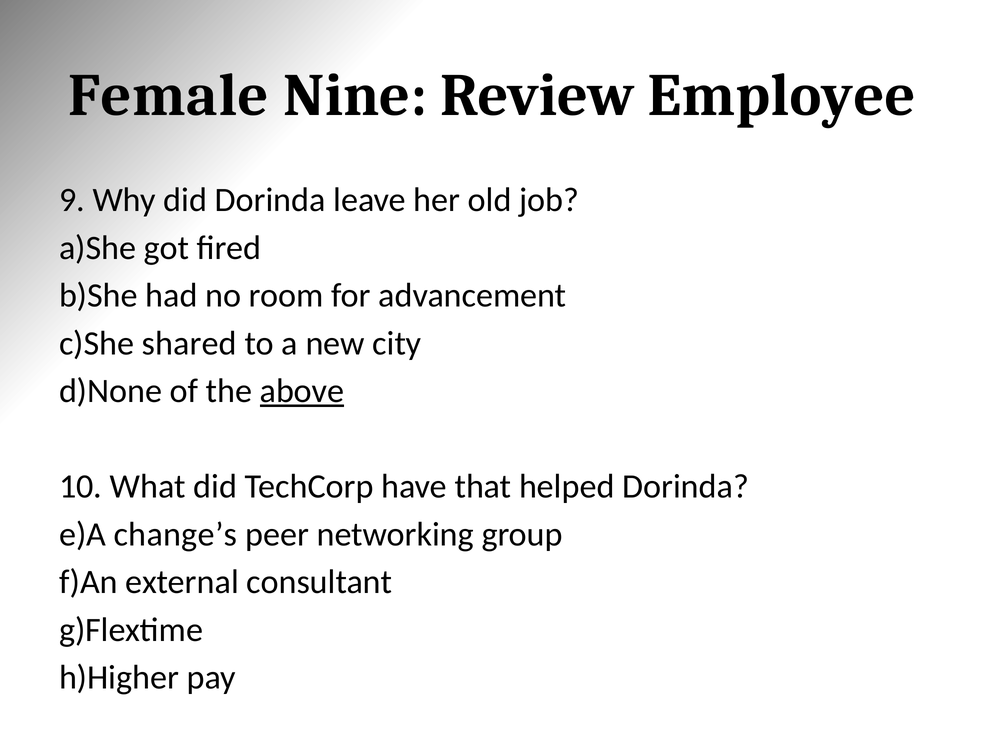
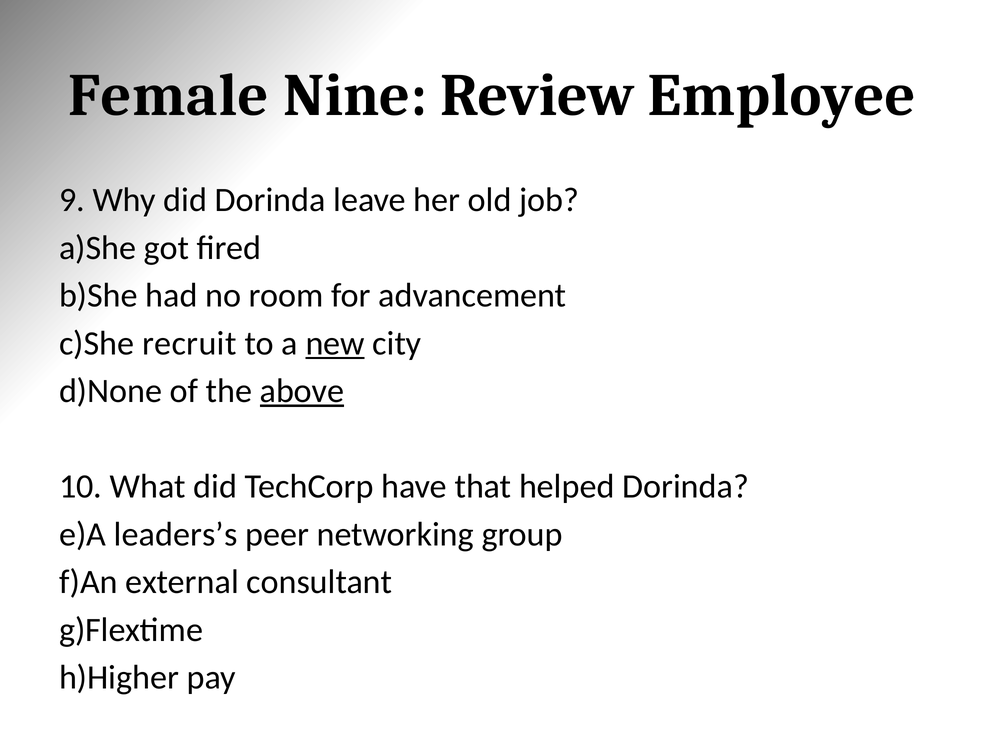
shared: shared -> recruit (189, 343)
new underline: none -> present (335, 343)
change’s: change’s -> leaders’s (176, 534)
